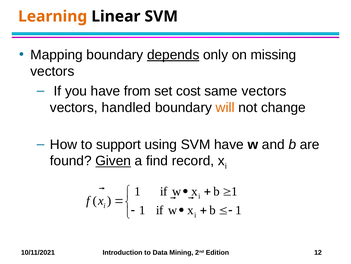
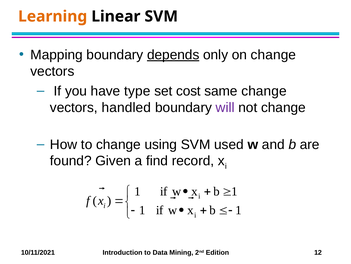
on missing: missing -> change (273, 55)
from: from -> type (137, 91)
same vectors: vectors -> change (264, 91)
will colour: orange -> purple (225, 107)
to support: support -> change (118, 144)
SVM have: have -> used (229, 144)
Given underline: present -> none (113, 160)
